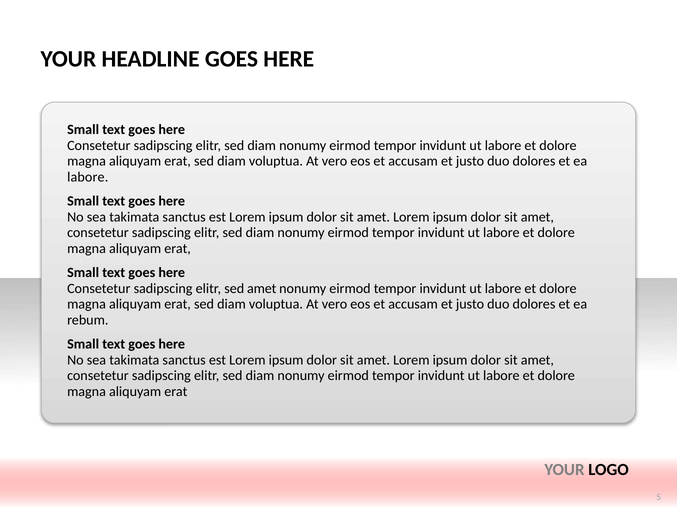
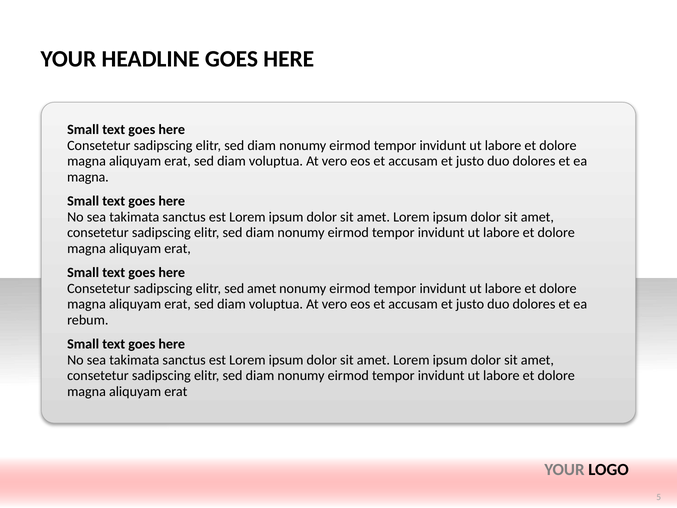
labore: labore -> magna (88, 177)
